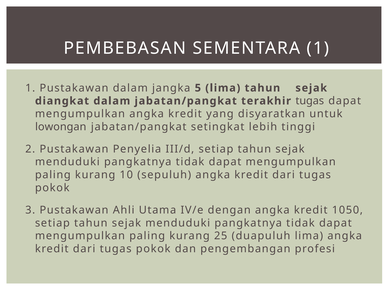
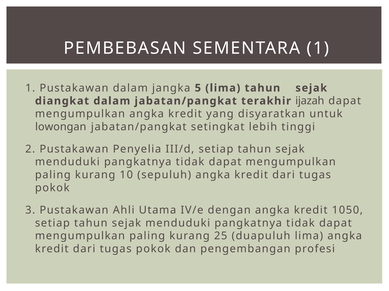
terakhir tugas: tugas -> ijazah (310, 101)
